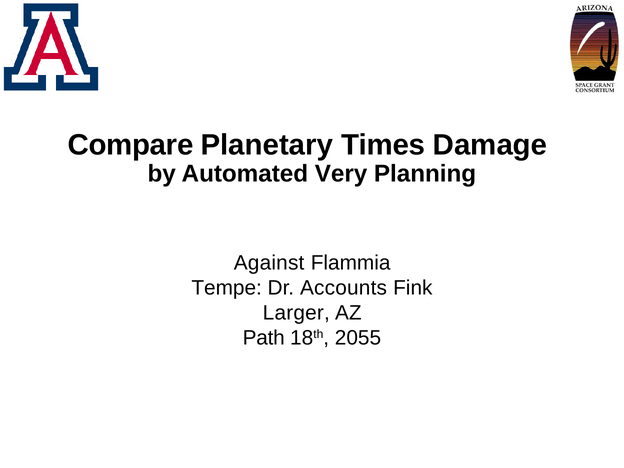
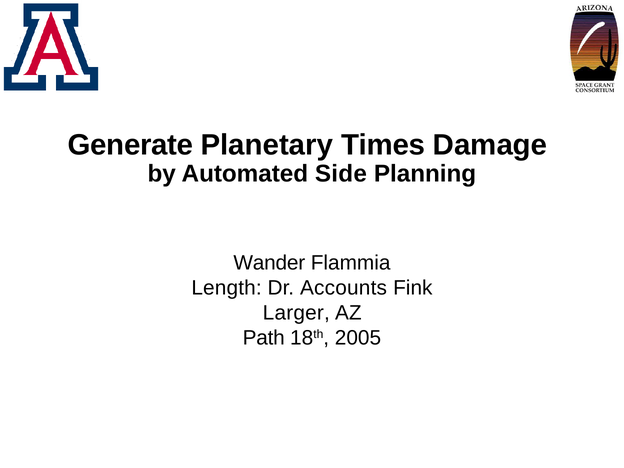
Compare: Compare -> Generate (130, 145)
Very: Very -> Side (341, 174)
Against: Against -> Wander (269, 263)
Tempe: Tempe -> Length (227, 288)
2055: 2055 -> 2005 (358, 338)
